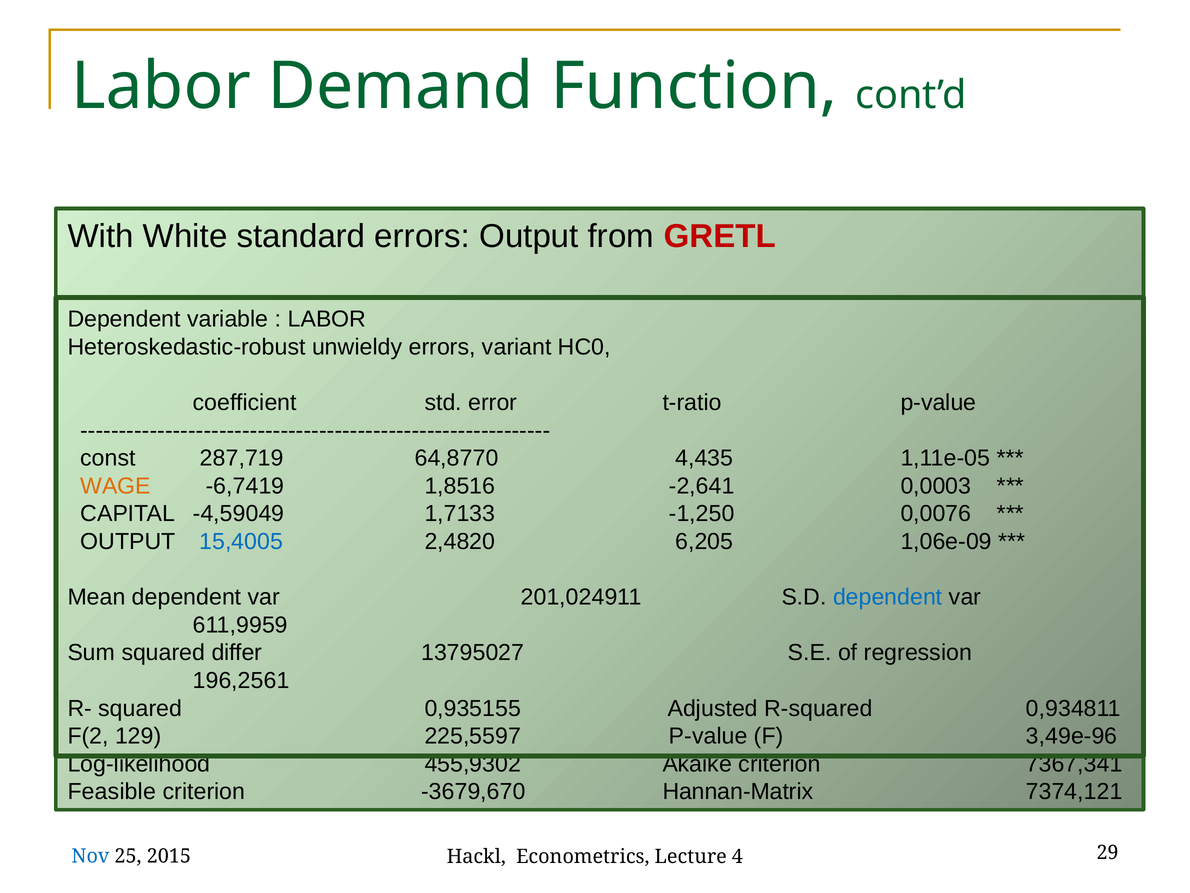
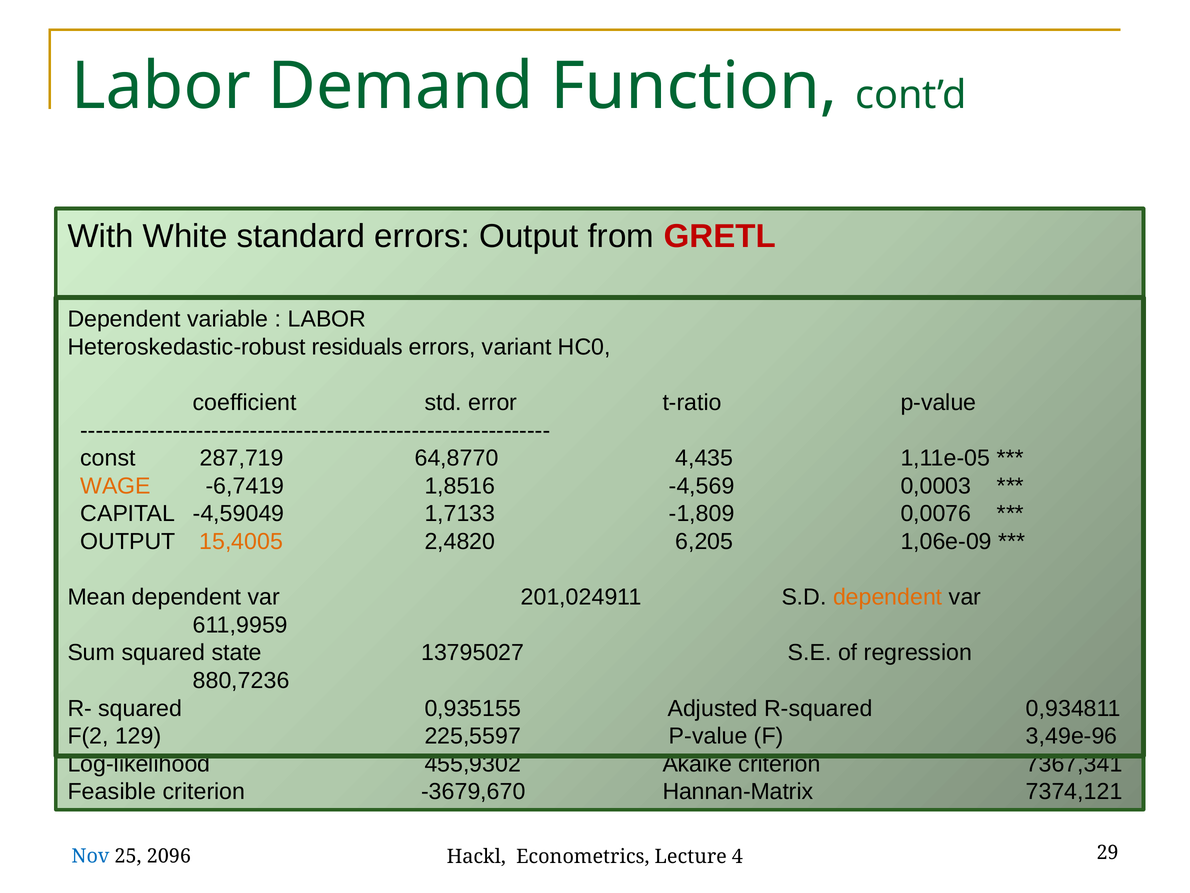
unwieldy: unwieldy -> residuals (357, 347)
-2,641: -2,641 -> -4,569 (702, 486)
-1,250: -1,250 -> -1,809 (702, 514)
15,4005 colour: blue -> orange (241, 541)
dependent colour: blue -> orange (888, 597)
differ: differ -> state (237, 652)
196,2561: 196,2561 -> 880,7236 (241, 680)
2015: 2015 -> 2096 (169, 856)
